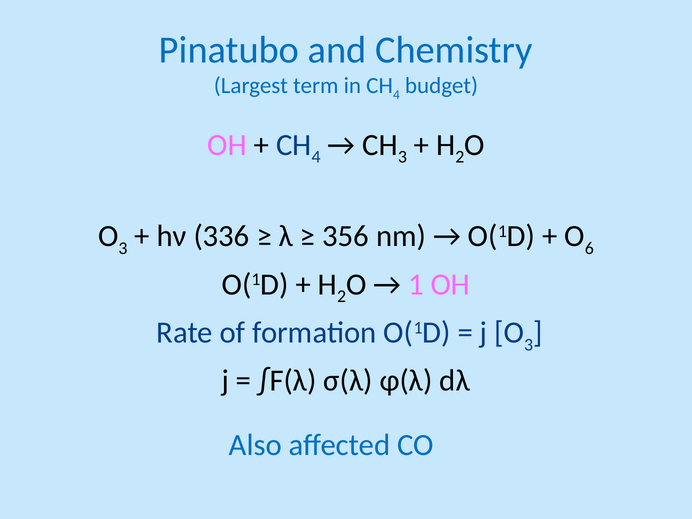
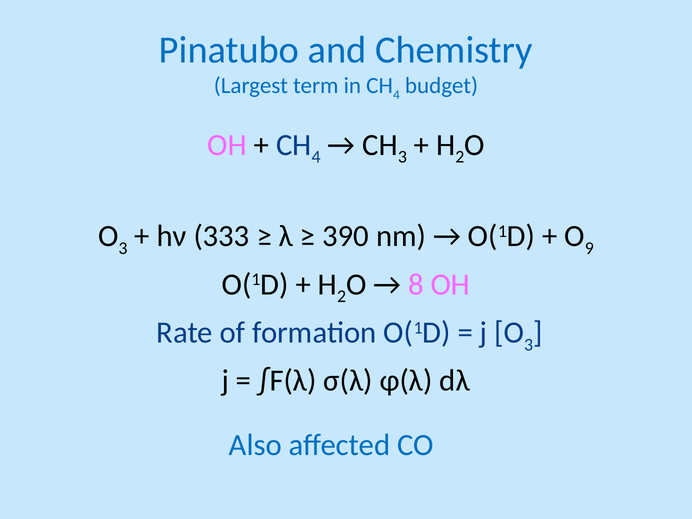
336: 336 -> 333 (222, 236)
356: 356 -> 390 (346, 236)
6: 6 -> 9 (589, 248)
1: 1 -> 8 (416, 284)
